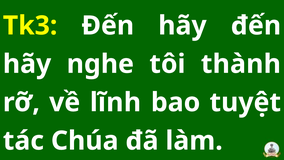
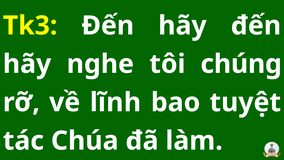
thành: thành -> chúng (241, 64)
